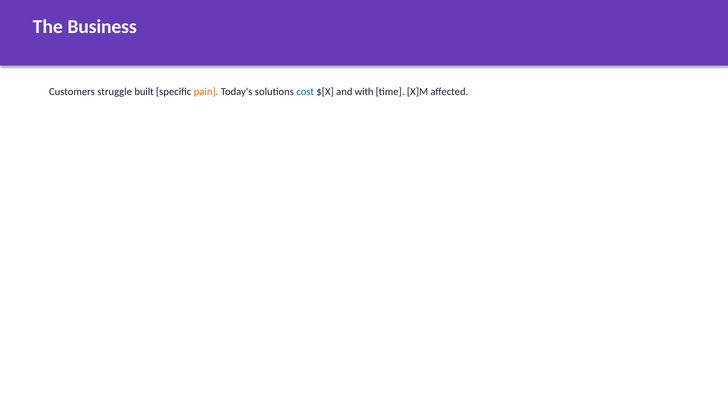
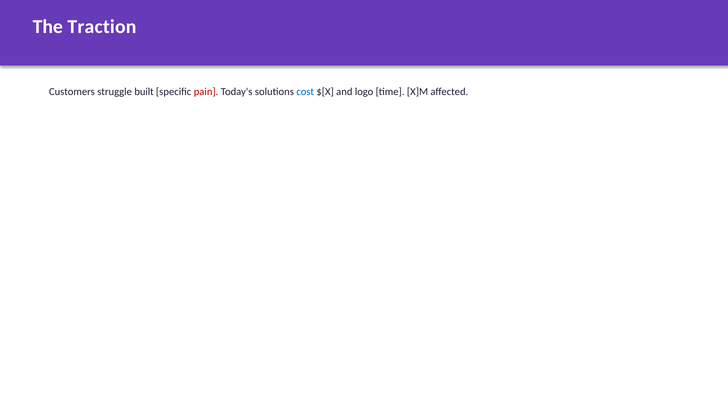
Business: Business -> Traction (102, 27)
pain colour: orange -> red (206, 92)
with: with -> logo (364, 92)
